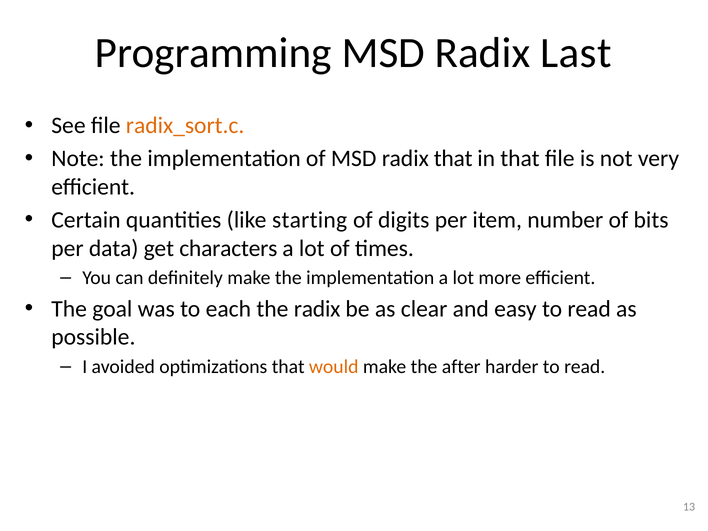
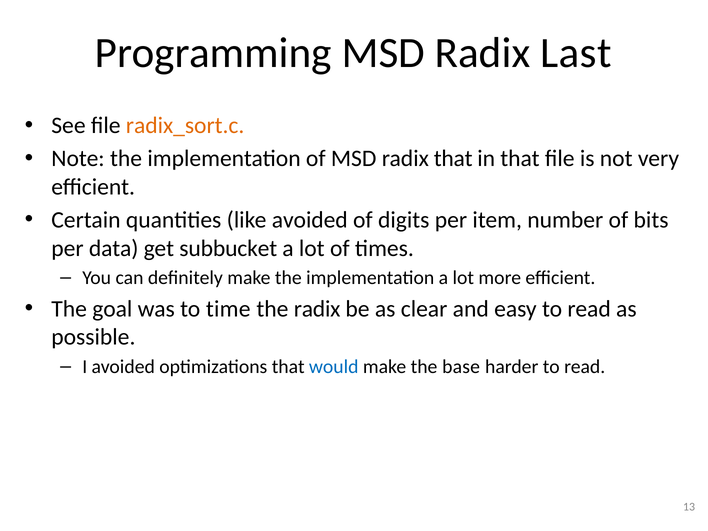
like starting: starting -> avoided (310, 220)
characters: characters -> subbucket (228, 248)
each: each -> time (228, 309)
would colour: orange -> blue (334, 367)
after: after -> base (461, 367)
